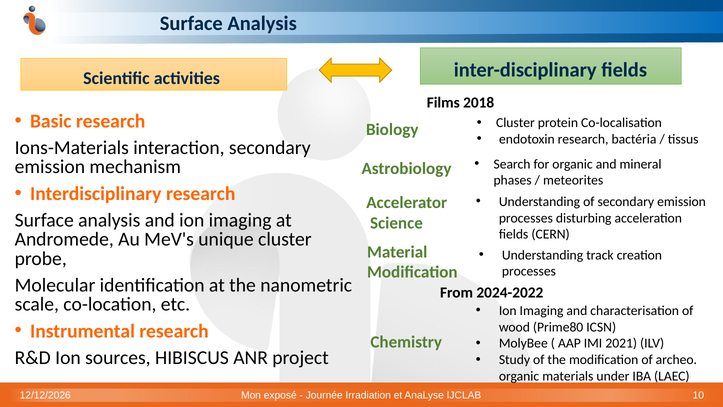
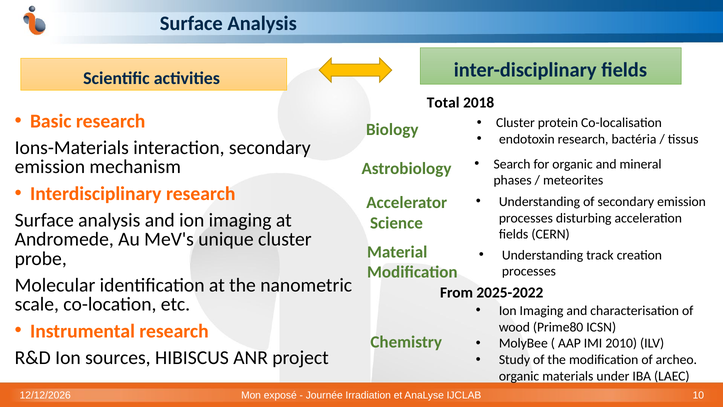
Films: Films -> Total (443, 103)
2024-2022: 2024-2022 -> 2025-2022 (510, 293)
2021: 2021 -> 2010 (621, 343)
